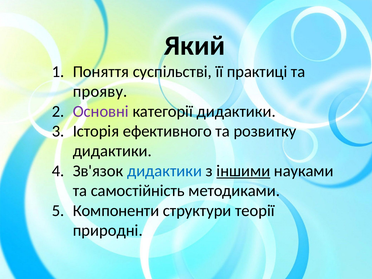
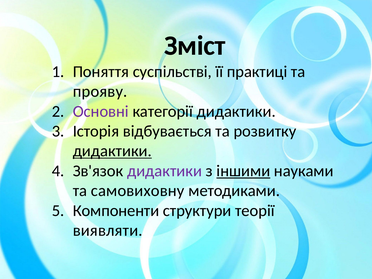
Який: Який -> Зміст (195, 46)
ефективного: ефективного -> відбувається (167, 131)
дидактики underline: none -> present (112, 151)
дидактики colour: blue -> purple (165, 171)
самостійність: самостійність -> самовиховну (138, 191)
природні: природні -> виявляти (108, 230)
